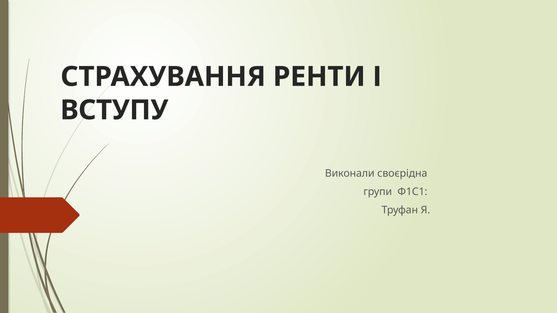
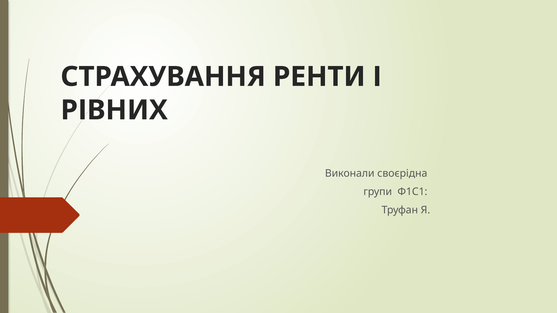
ВСТУПУ: ВСТУПУ -> РІВНИХ (114, 110)
